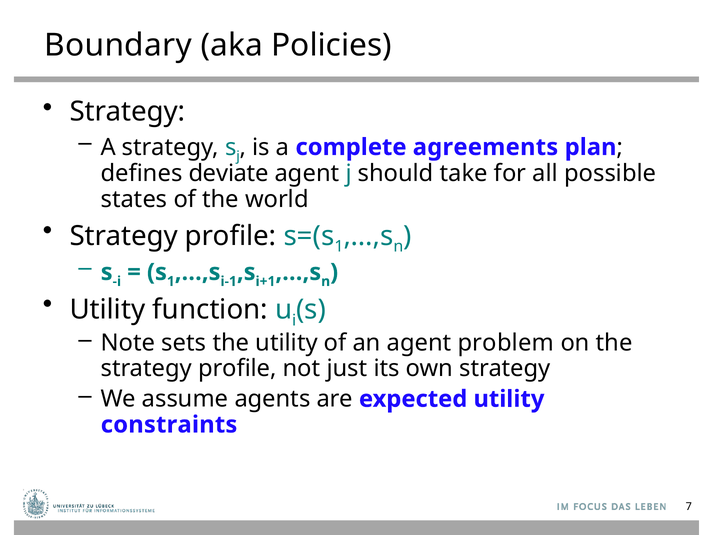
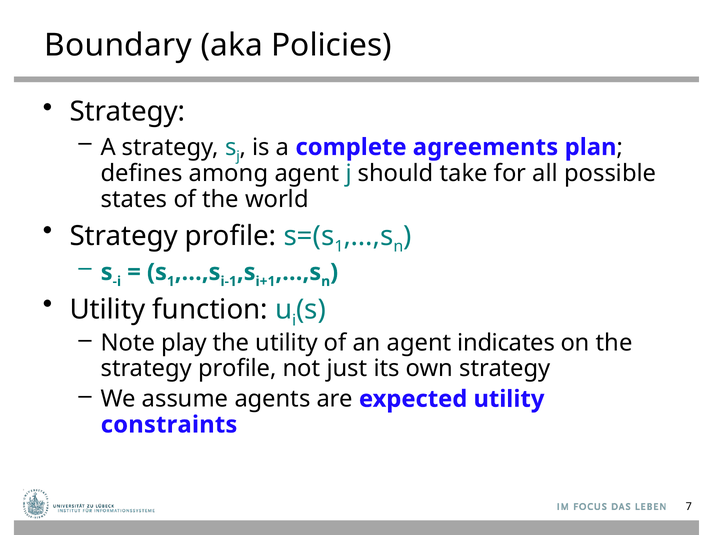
deviate: deviate -> among (229, 173)
sets: sets -> play (184, 343)
problem: problem -> indicates (506, 343)
